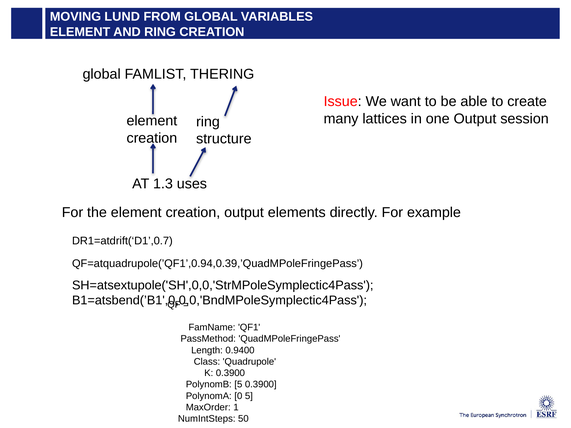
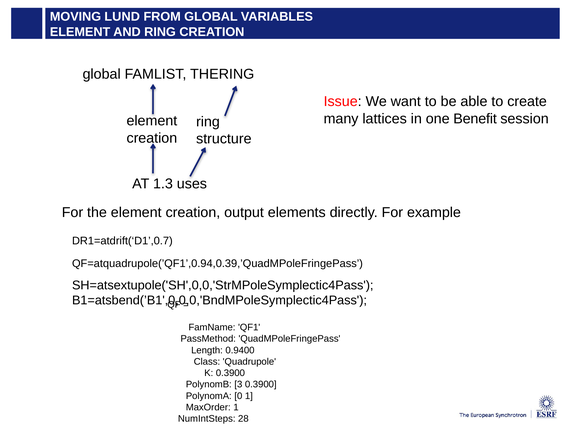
one Output: Output -> Benefit (475, 119)
PolynomB 5: 5 -> 3 (238, 385)
0 5: 5 -> 1 (249, 396)
50: 50 -> 28 (243, 419)
